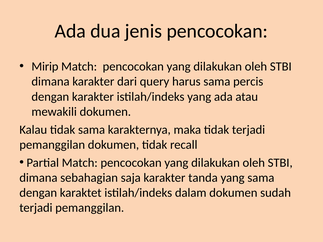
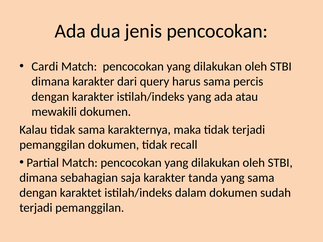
Mirip: Mirip -> Cardi (45, 67)
